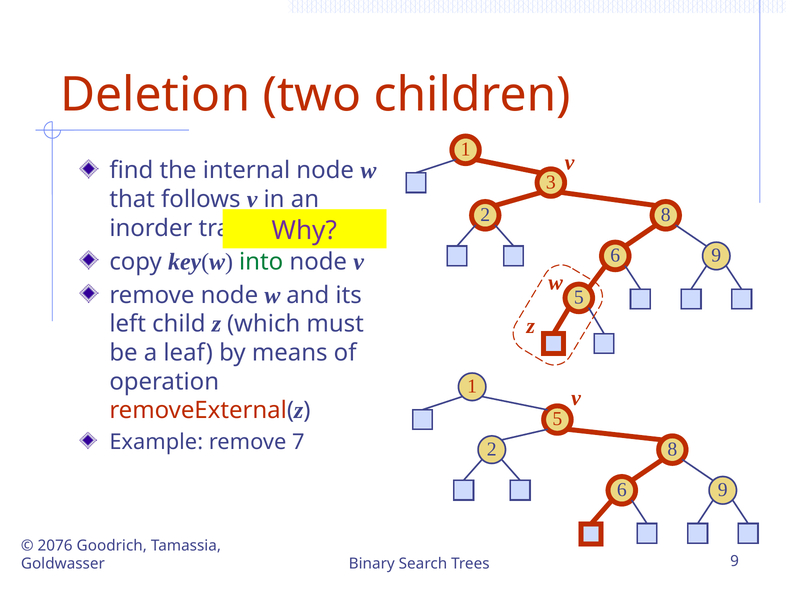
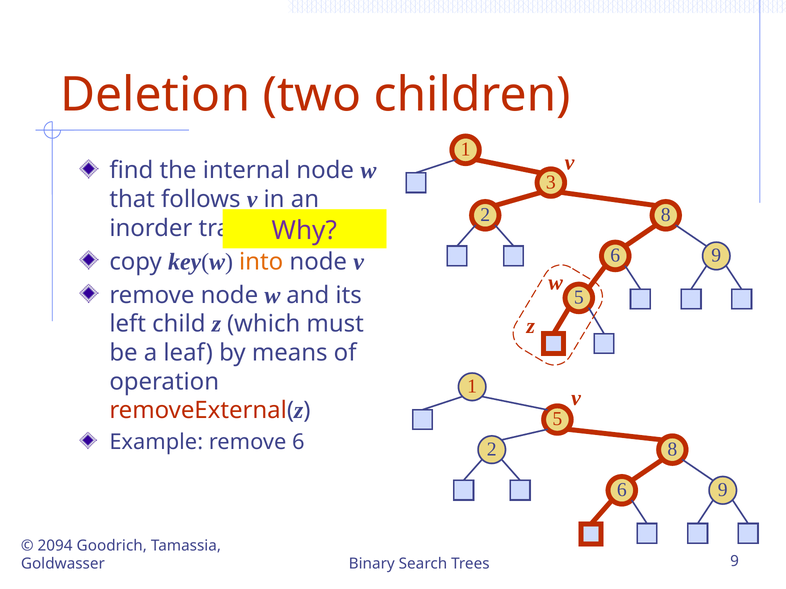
into colour: green -> orange (261, 262)
remove 7: 7 -> 6 (298, 442)
2076: 2076 -> 2094 (55, 546)
